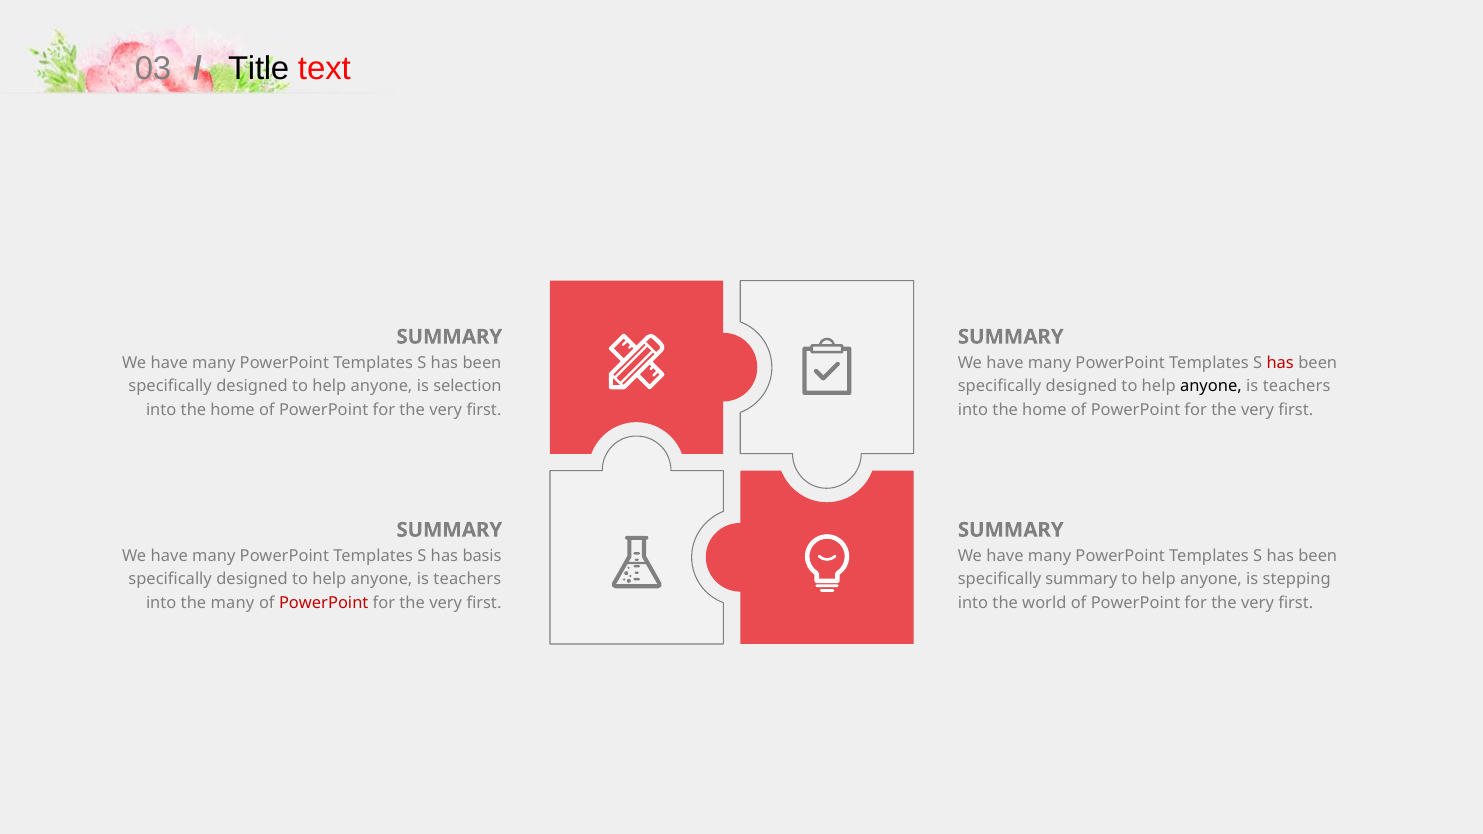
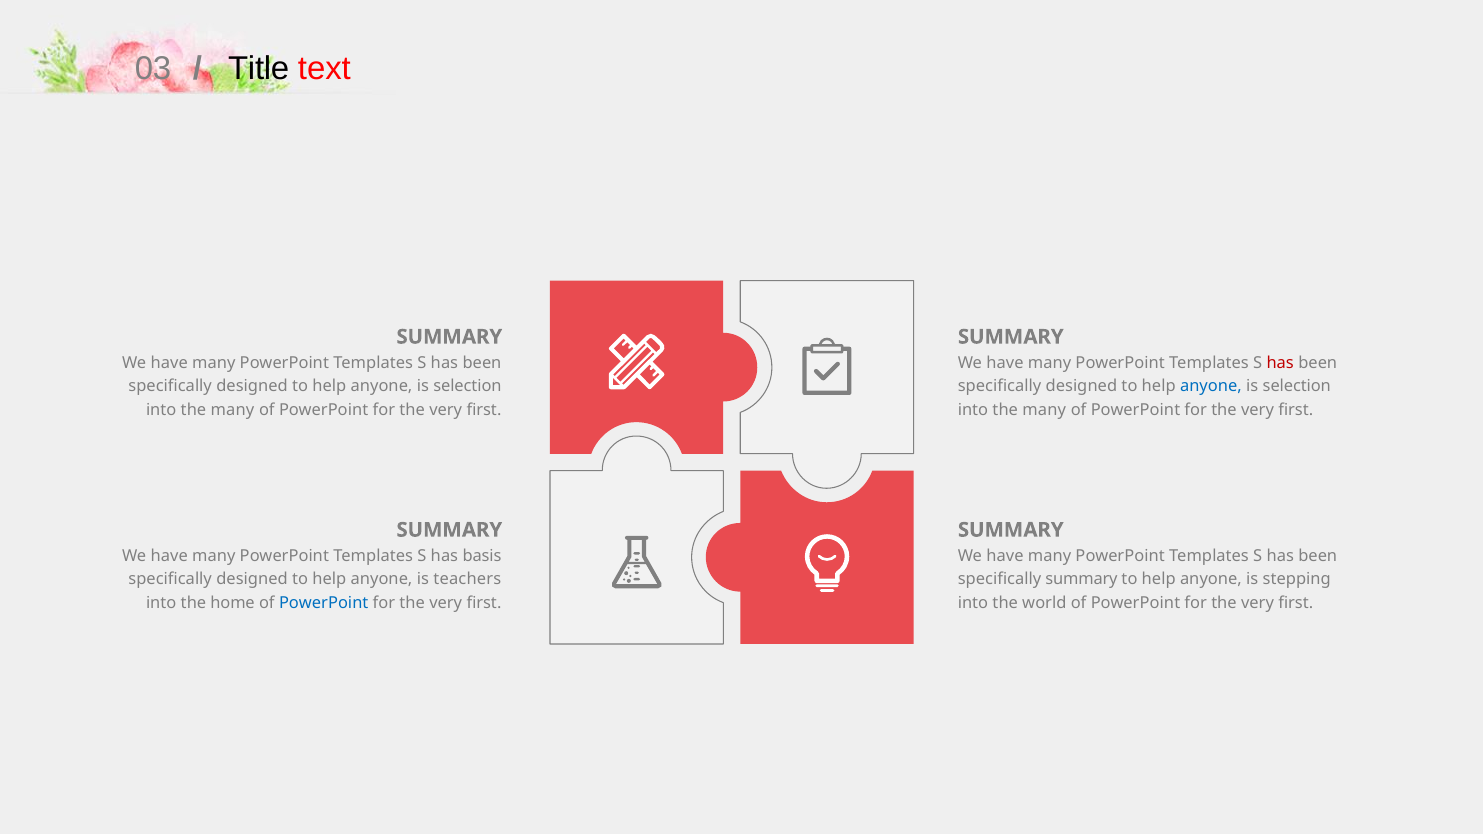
anyone colour: black -> blue (1211, 386)
teachers: teachers -> selection (1297, 386)
home: home -> many (232, 410)
home: home -> many (1044, 410)
the many: many -> home (233, 603)
PowerPoint colour: red -> blue (324, 603)
